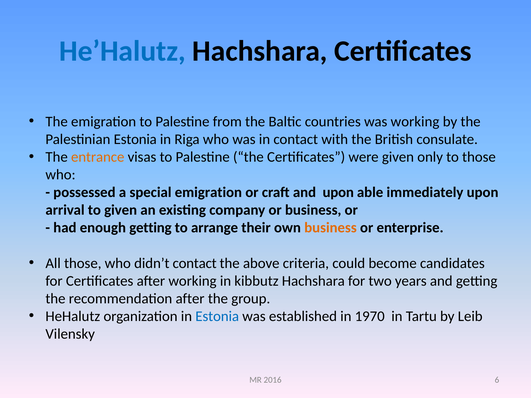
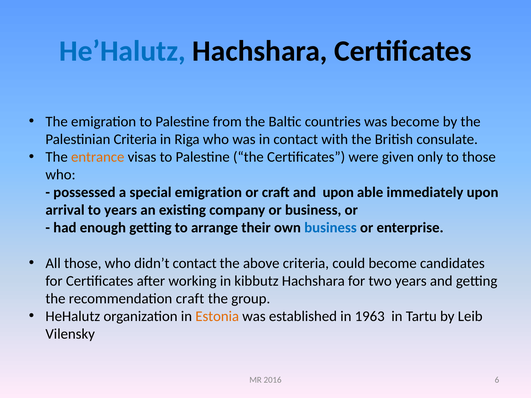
was working: working -> become (415, 122)
Palestinian Estonia: Estonia -> Criteria (135, 139)
to given: given -> years (121, 210)
business colour: orange -> blue (331, 228)
recommendation after: after -> craft (190, 299)
Estonia colour: blue -> orange (217, 316)
1970: 1970 -> 1963 (370, 316)
